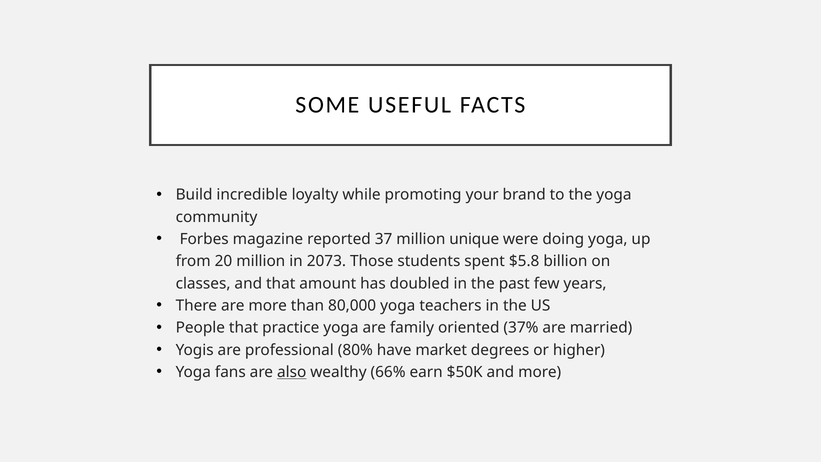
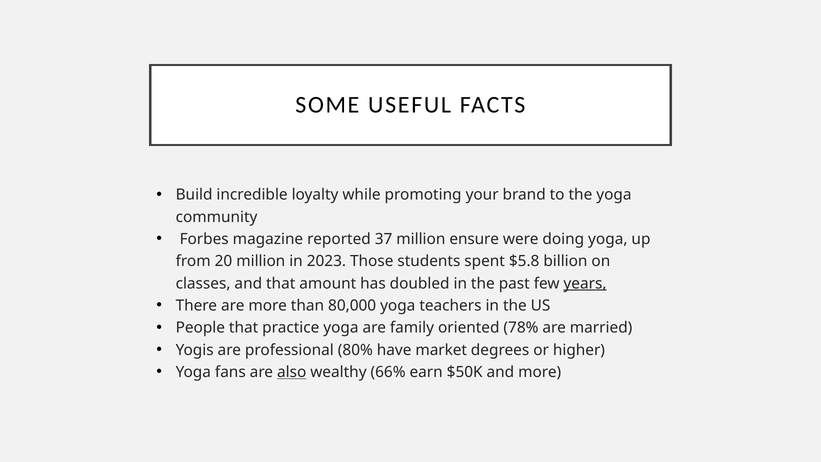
unique: unique -> ensure (474, 239)
2073: 2073 -> 2023 (326, 261)
years underline: none -> present (585, 283)
37%: 37% -> 78% (521, 328)
